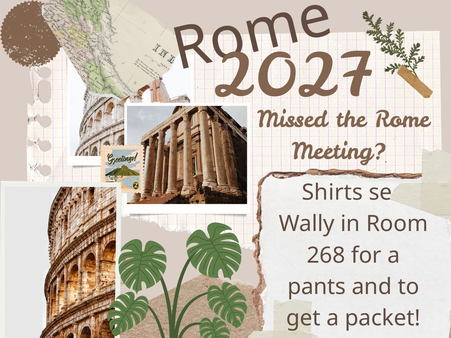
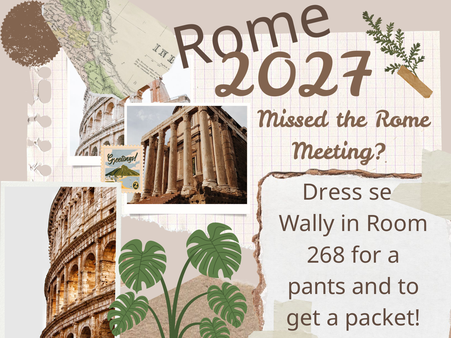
Shirts: Shirts -> Dress (332, 193)
